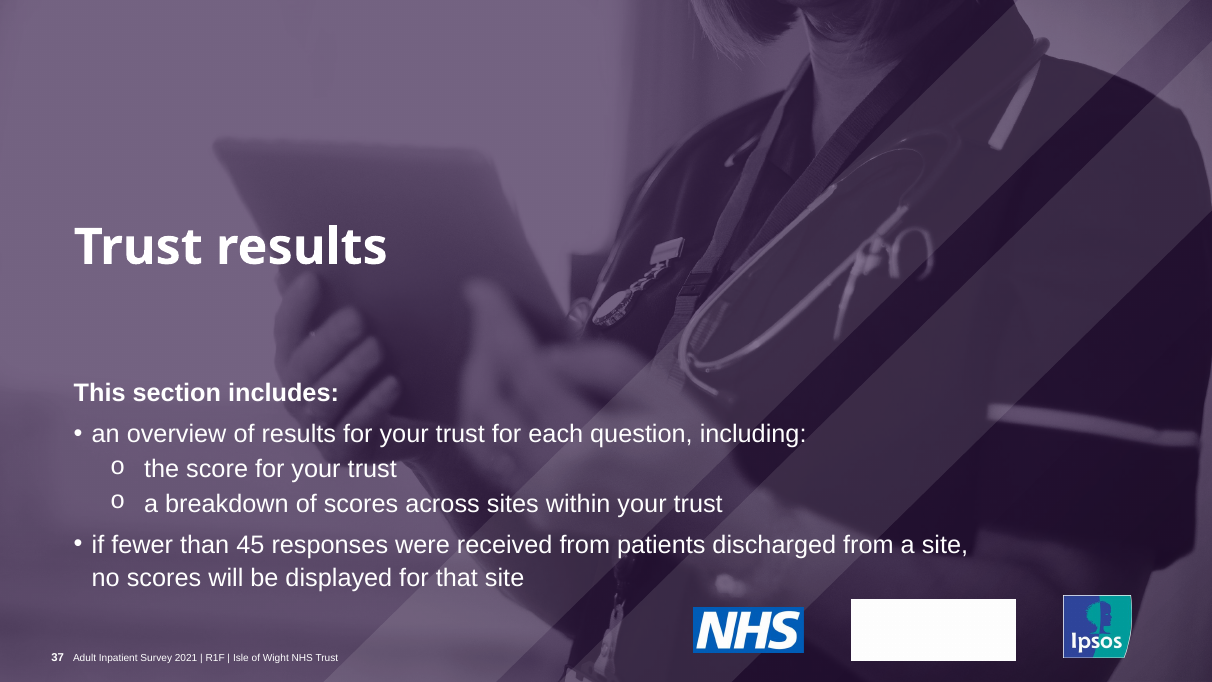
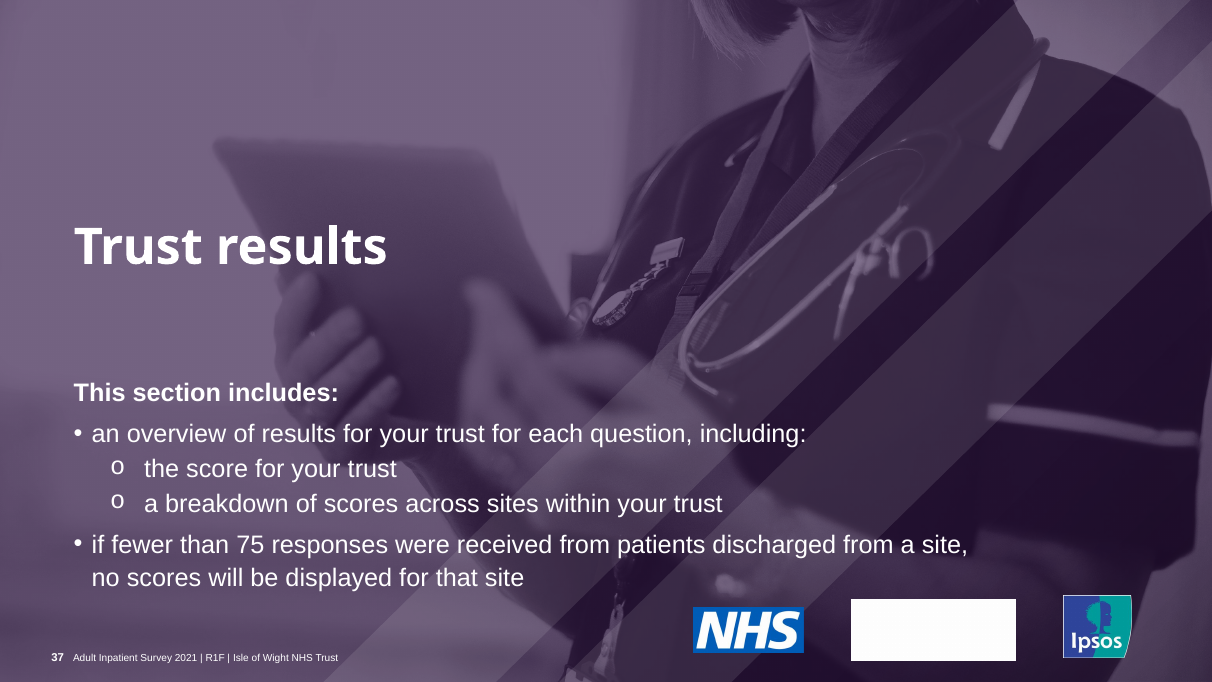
45: 45 -> 75 (250, 545)
